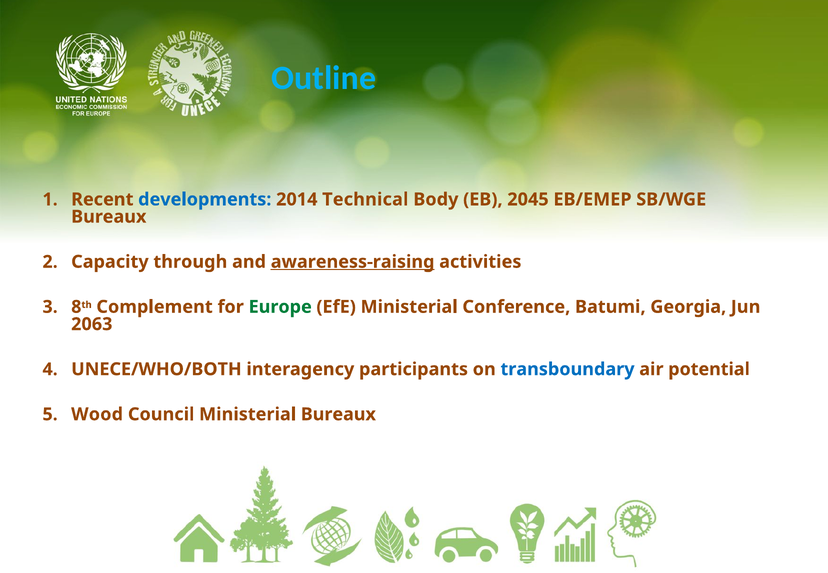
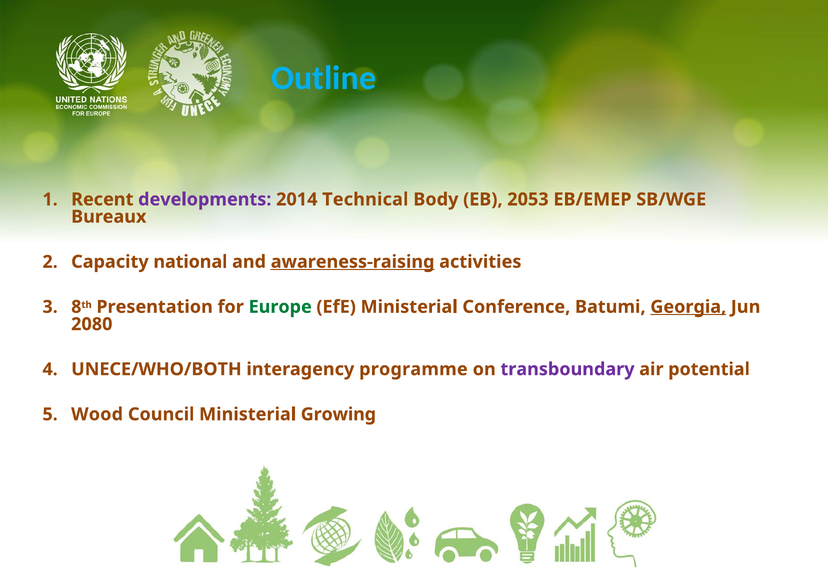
developments colour: blue -> purple (205, 200)
2045: 2045 -> 2053 (528, 200)
through: through -> national (190, 262)
Complement: Complement -> Presentation (155, 307)
Georgia underline: none -> present (688, 307)
2063: 2063 -> 2080 (92, 324)
participants: participants -> programme (413, 369)
transboundary colour: blue -> purple (568, 369)
Ministerial Bureaux: Bureaux -> Growing (338, 414)
